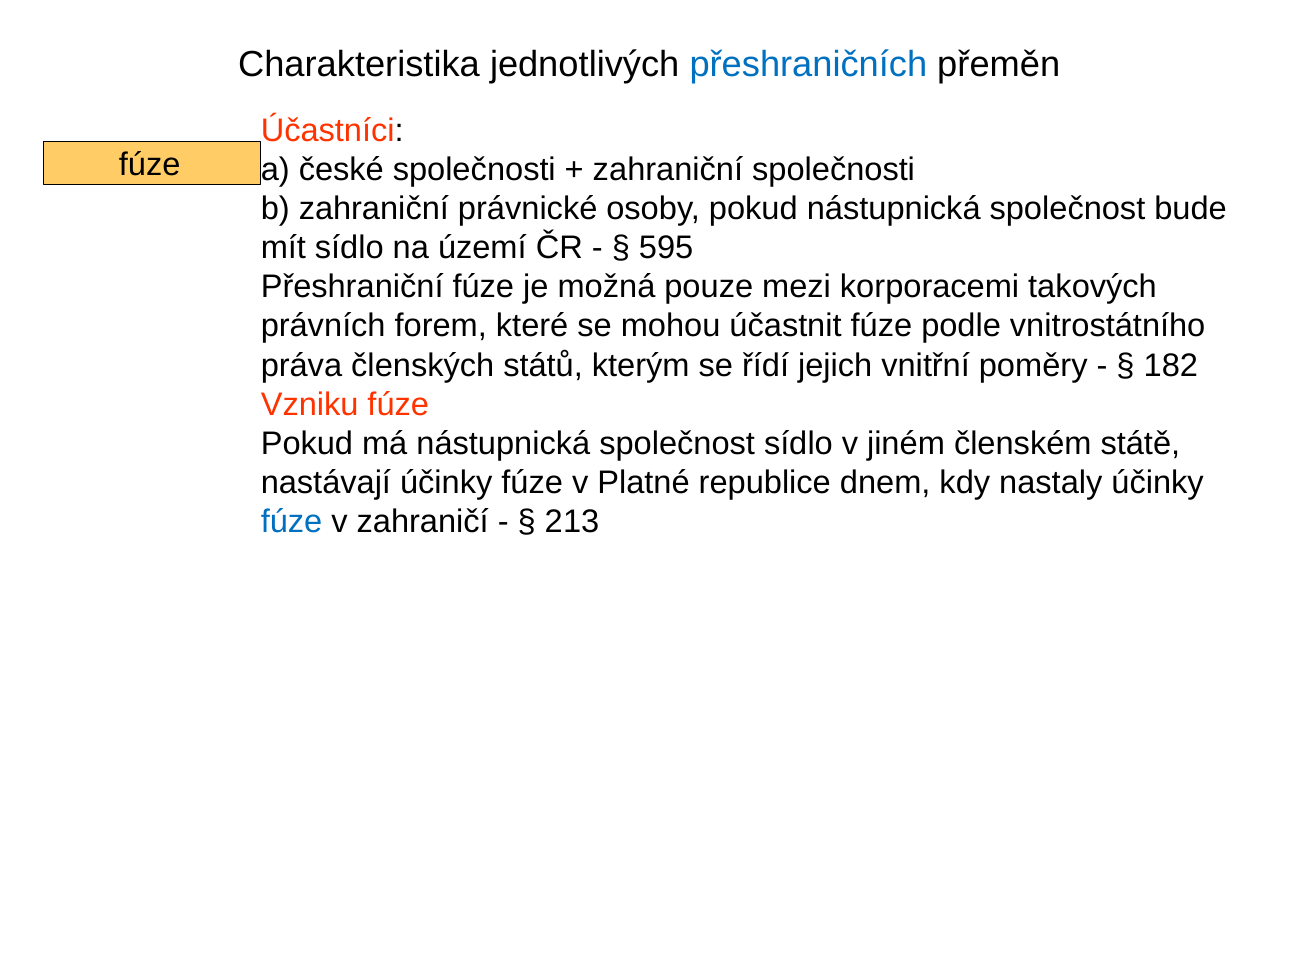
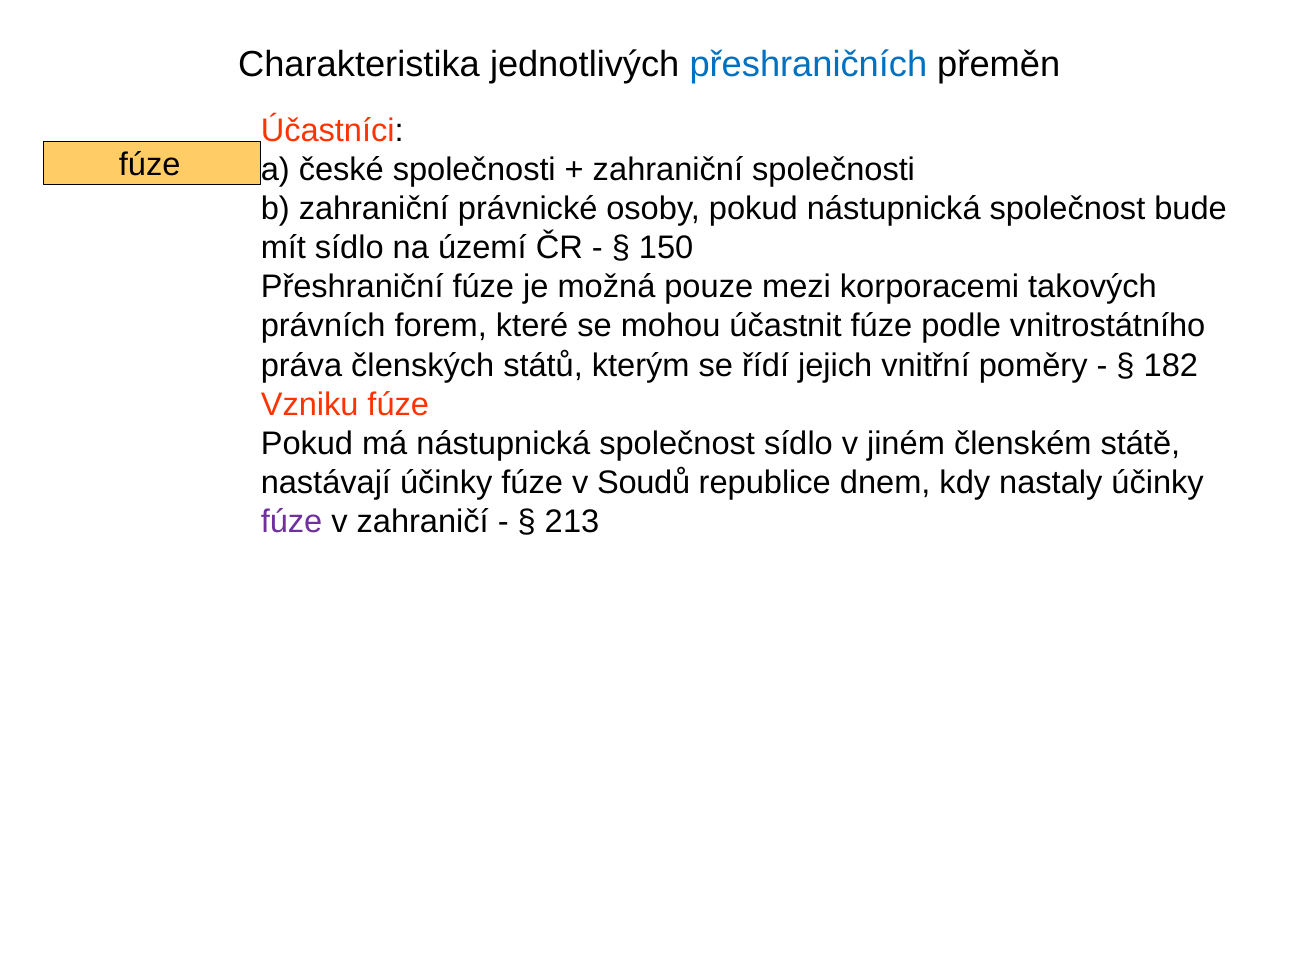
595: 595 -> 150 (666, 248)
Platné: Platné -> Soudů (644, 483)
fúze colour: blue -> purple (292, 522)
